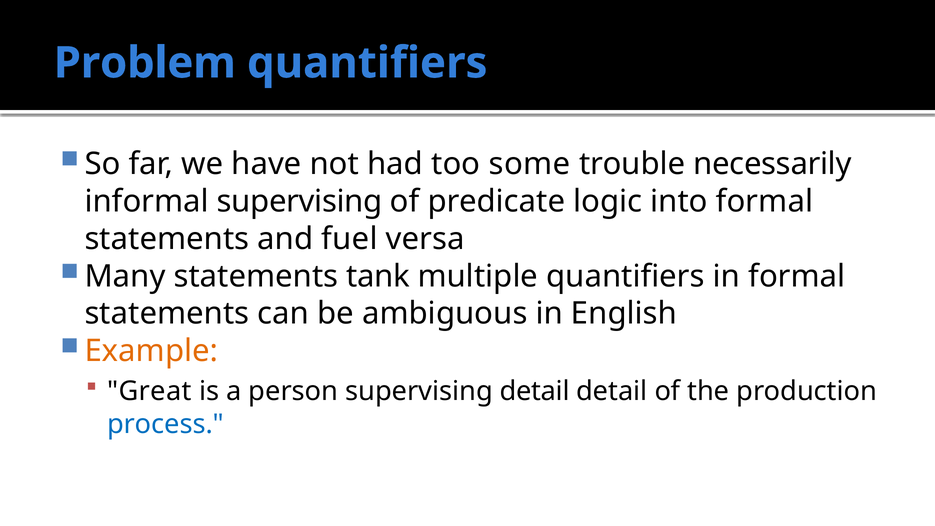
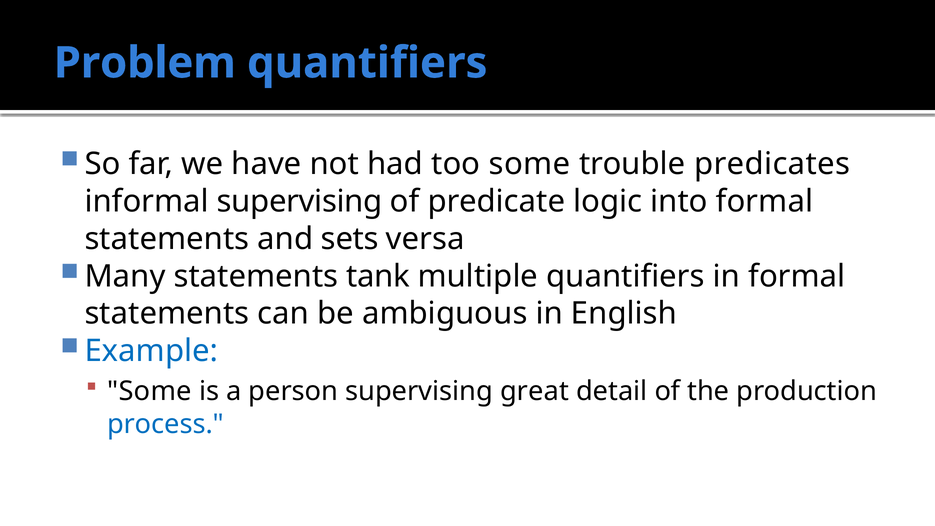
necessarily: necessarily -> predicates (772, 164)
fuel: fuel -> sets (350, 239)
Example colour: orange -> blue (151, 351)
Great: Great -> Some (149, 391)
supervising detail: detail -> great (535, 391)
